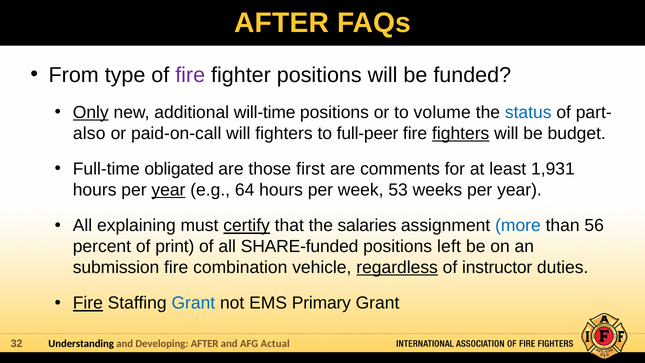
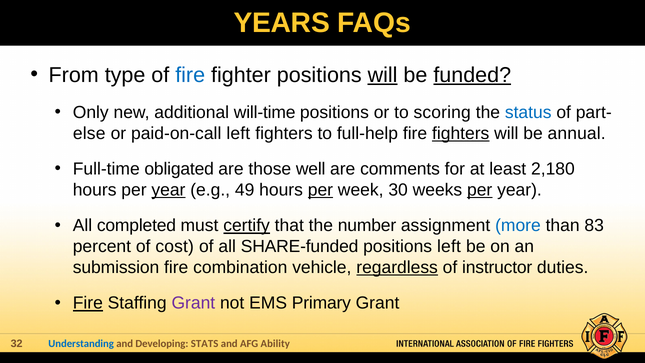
AFTER: AFTER -> YEARS (282, 23)
fire colour: purple -> blue (190, 75)
will underline: none -> present (383, 75)
funded underline: none -> present (472, 75)
Only underline: present -> none (91, 113)
volume: volume -> scoring (442, 113)
also: also -> else (89, 134)
paid-on-call will: will -> left (238, 134)
full-peer: full-peer -> full-help (367, 134)
budget: budget -> annual (577, 134)
first: first -> well (311, 169)
1,931: 1,931 -> 2,180 (553, 169)
64: 64 -> 49 (245, 190)
per underline: none -> present (320, 190)
53: 53 -> 30 (398, 190)
per underline: none -> present (480, 190)
explaining: explaining -> completed (136, 226)
salaries: salaries -> number (367, 226)
56: 56 -> 83 (594, 226)
print: print -> cost (175, 247)
Grant colour: blue -> purple (193, 303)
Understanding colour: black -> blue (81, 343)
Developing AFTER: AFTER -> STATS (205, 343)
Actual: Actual -> Ability (275, 343)
